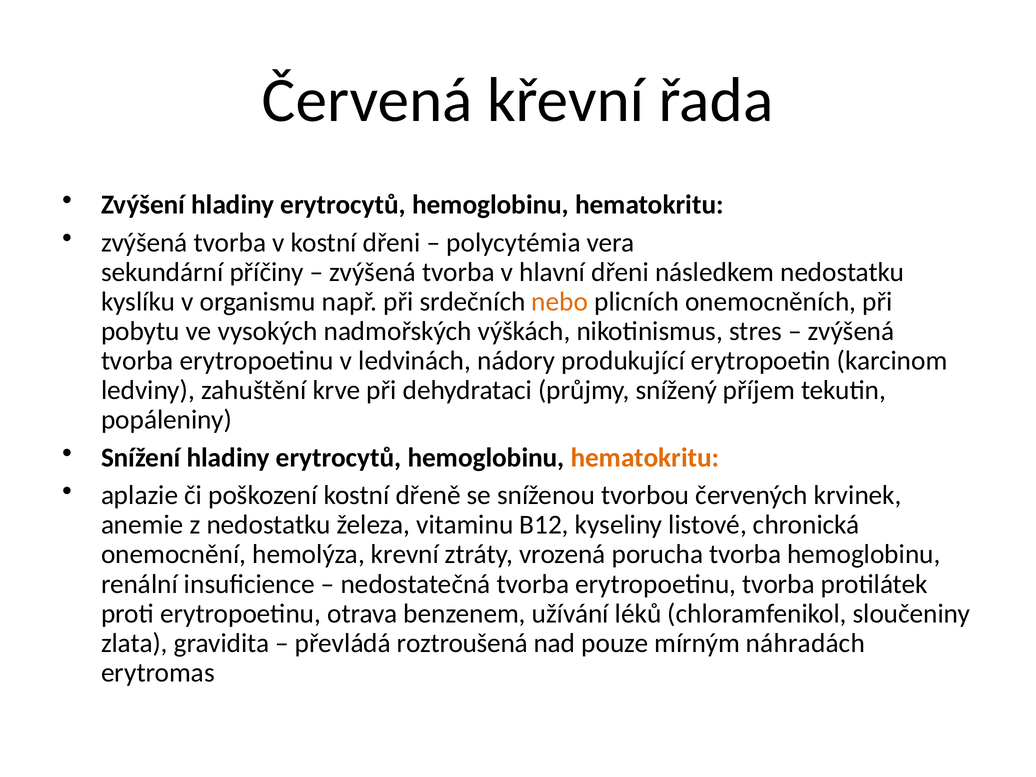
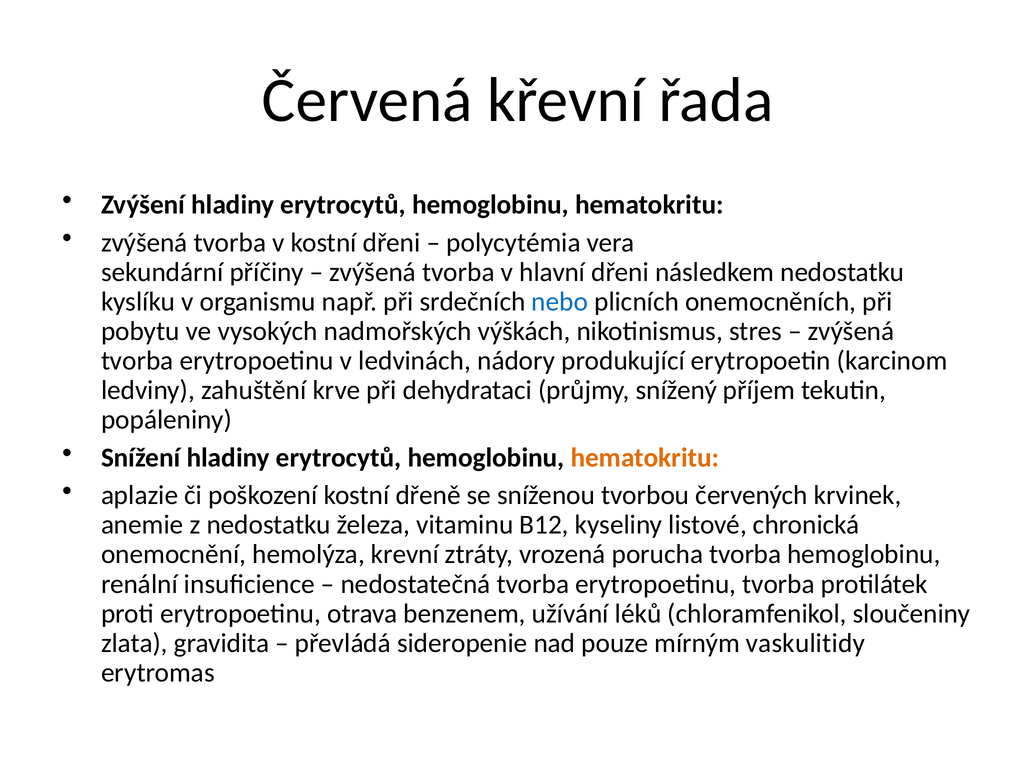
nebo colour: orange -> blue (560, 302)
roztroušená: roztroušená -> sideropenie (462, 643)
náhradách: náhradách -> vaskulitidy (805, 643)
